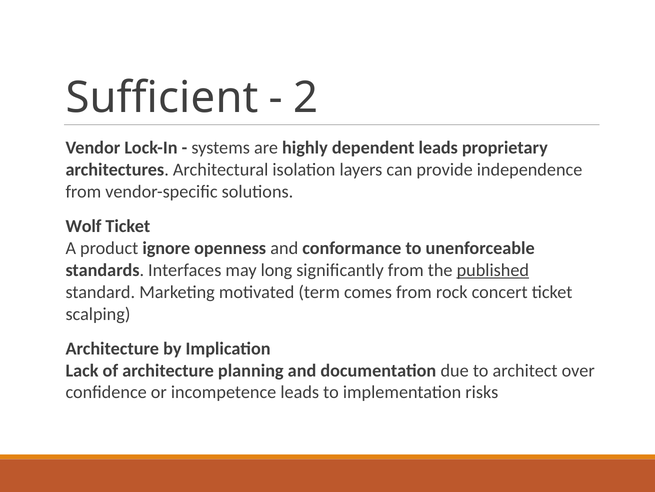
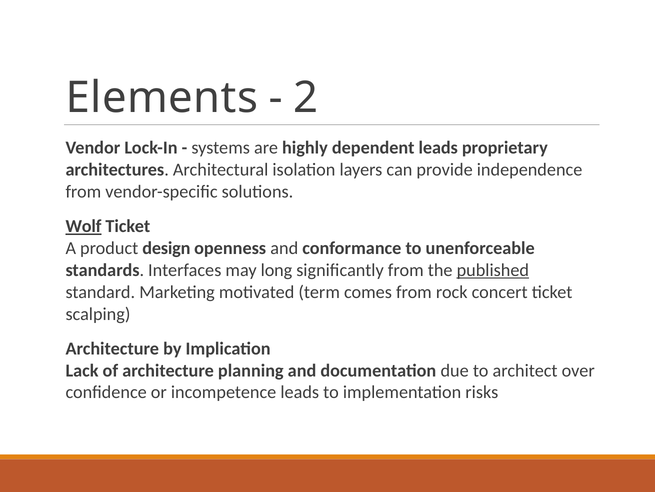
Sufficient: Sufficient -> Elements (162, 98)
Wolf underline: none -> present (83, 226)
ignore: ignore -> design (166, 248)
